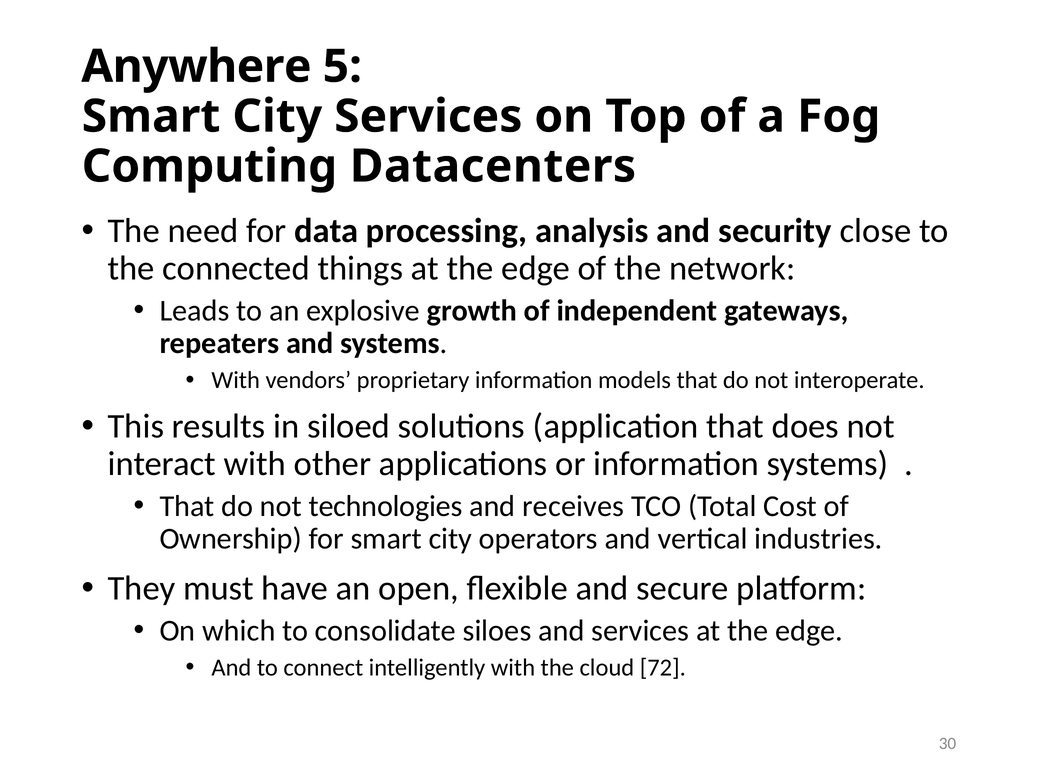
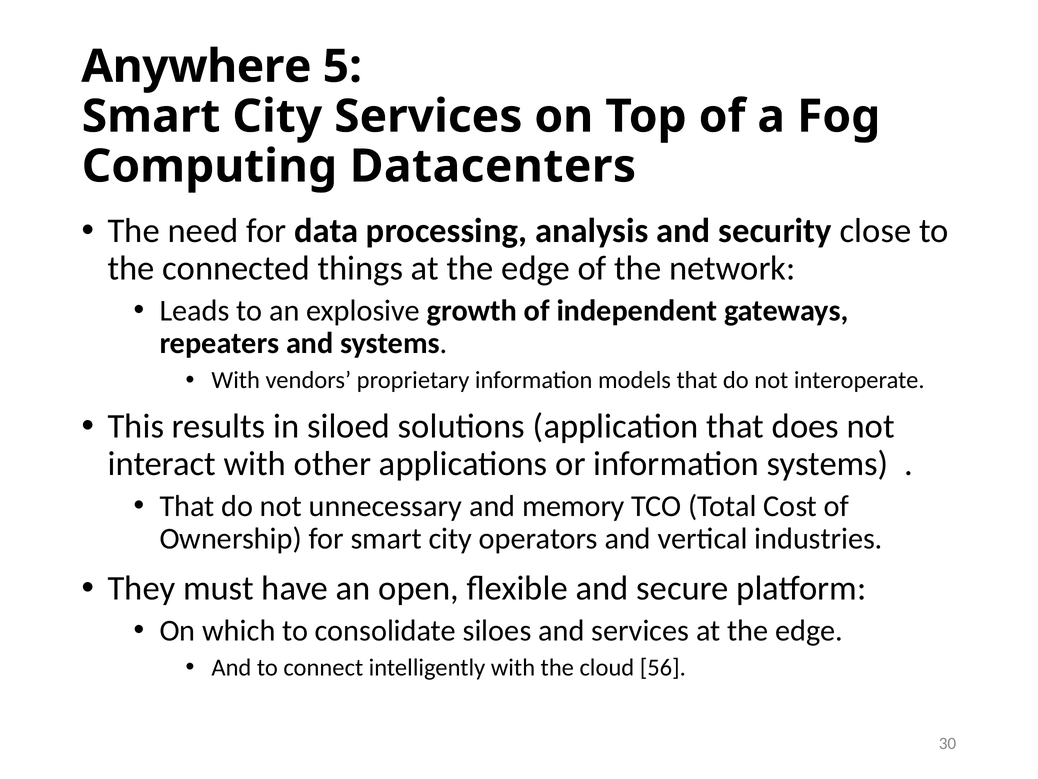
technologies: technologies -> unnecessary (385, 506)
receives: receives -> memory (573, 506)
72: 72 -> 56 (663, 667)
